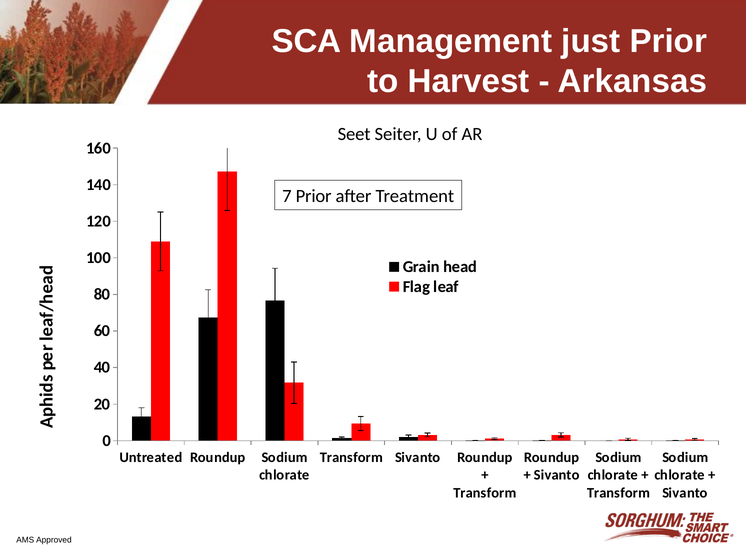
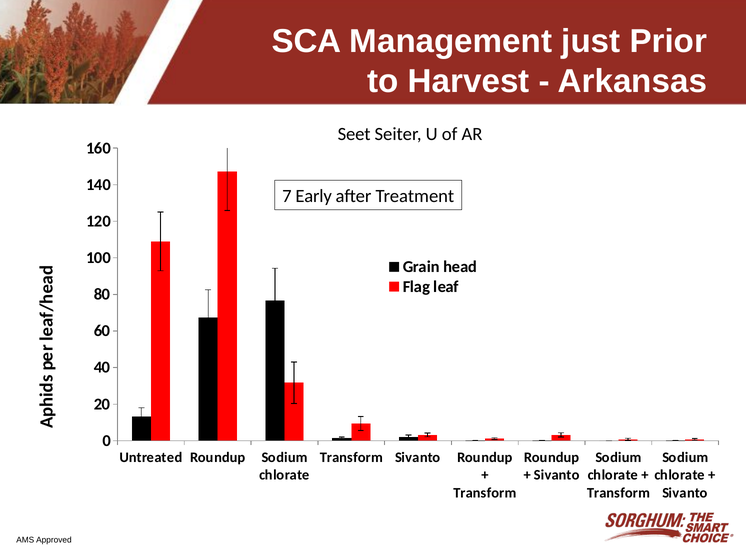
7 Prior: Prior -> Early (314, 196)
